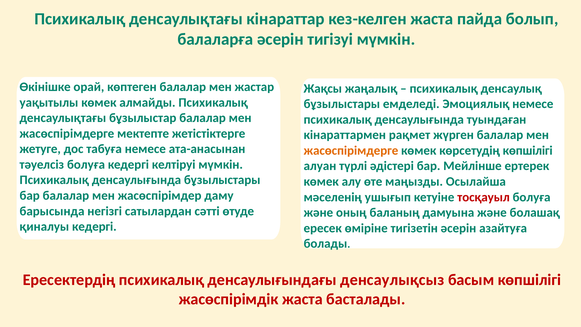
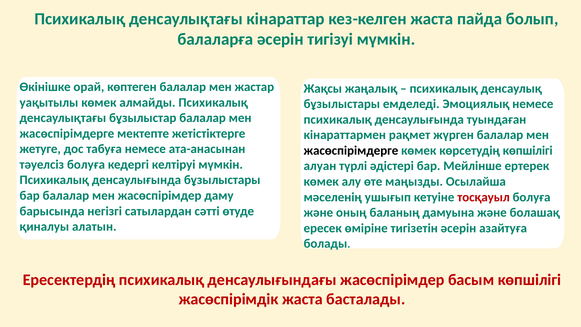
жасөспірімдерге colour: orange -> black (351, 150)
қиналуы кедергі: кедергі -> алатын (94, 226)
денсаулығындағы денсаулықсыз: денсаулықсыз -> жасөспірімдер (392, 280)
